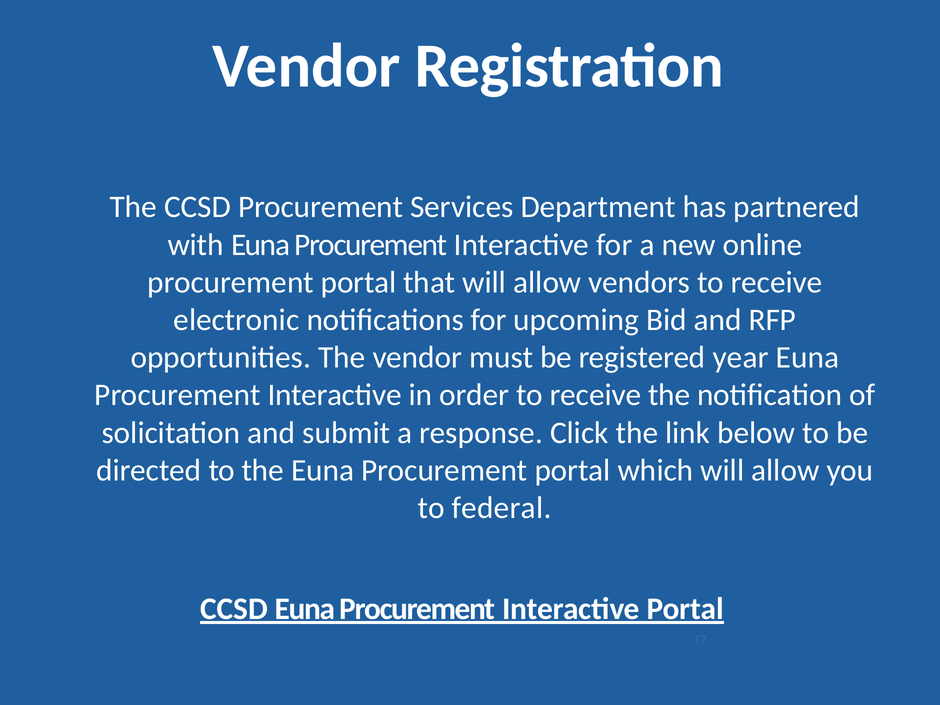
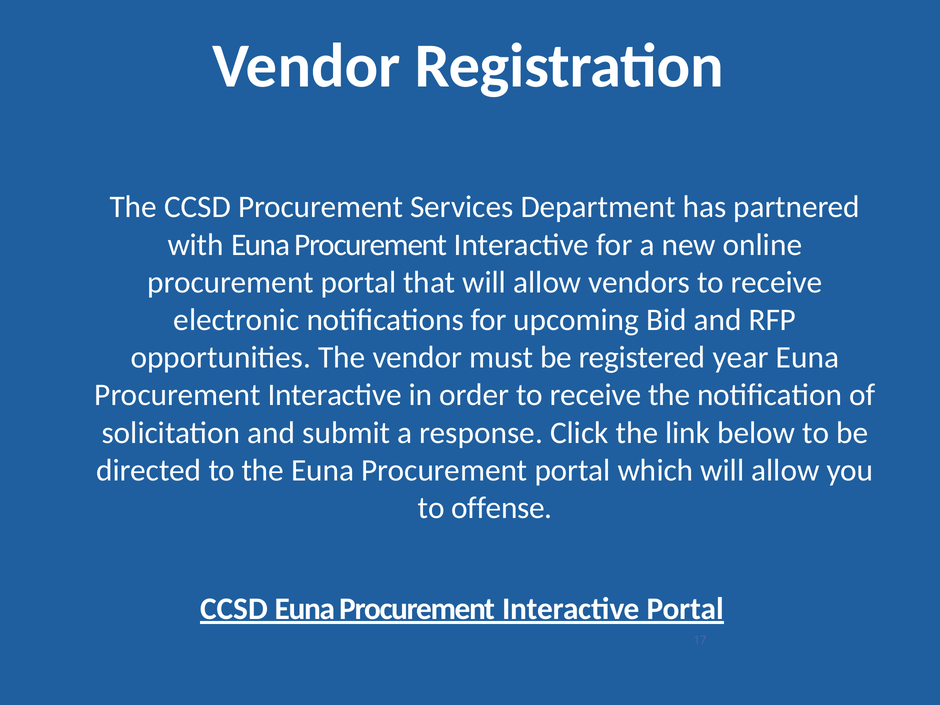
federal: federal -> offense (502, 508)
